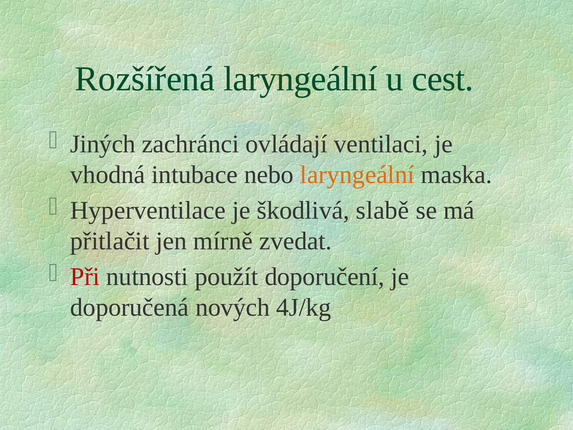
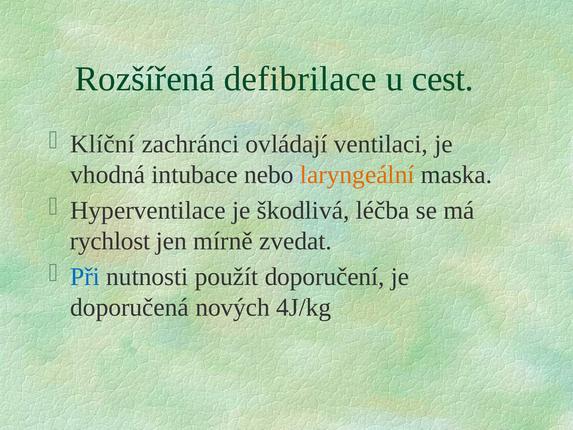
Rozšířená laryngeální: laryngeální -> defibrilace (300, 79)
Jiných: Jiných -> Klíční (103, 144)
slabě: slabě -> léčba (383, 210)
přitlačit: přitlačit -> rychlost (110, 241)
Při colour: red -> blue (85, 277)
